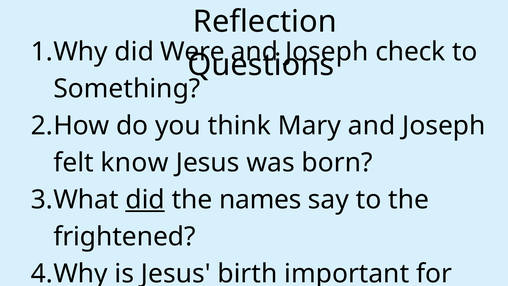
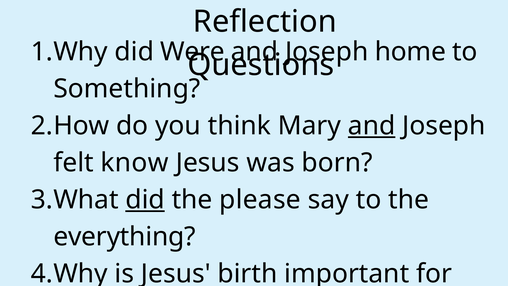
check: check -> home (410, 52)
and underline: none -> present (372, 126)
names: names -> please (260, 200)
frightened: frightened -> everything (125, 237)
